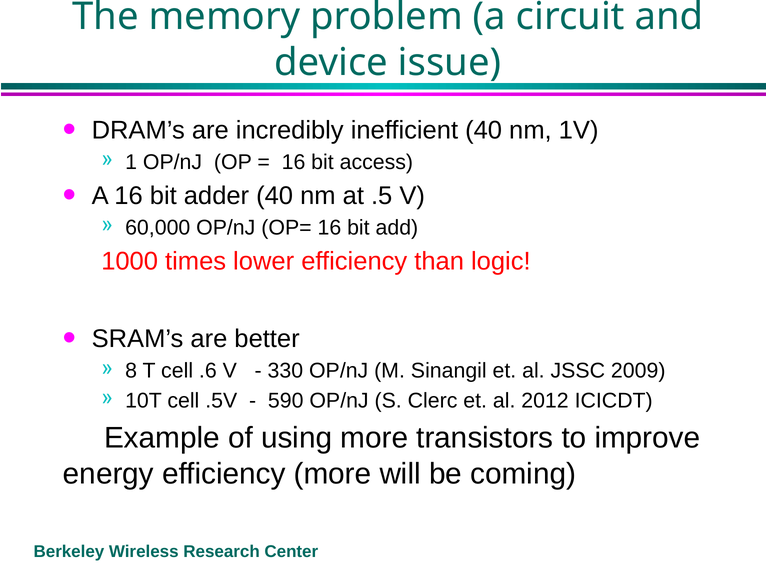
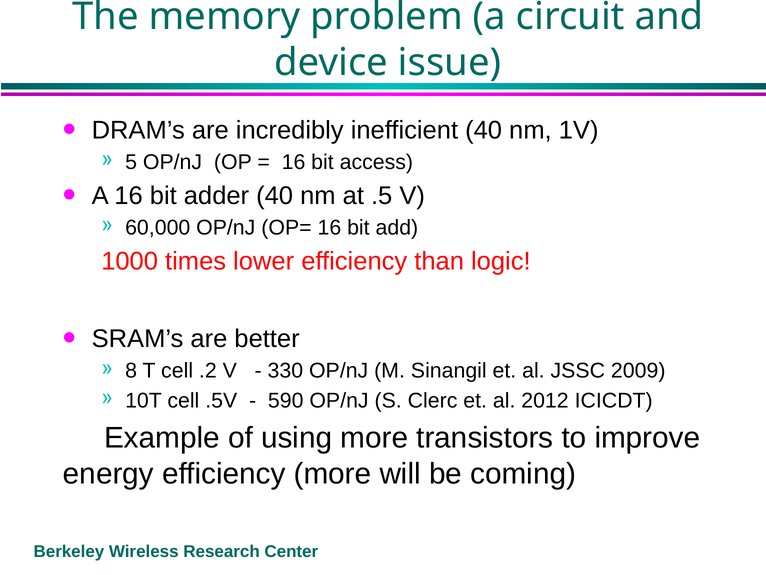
1: 1 -> 5 (131, 162)
.6: .6 -> .2 (208, 371)
